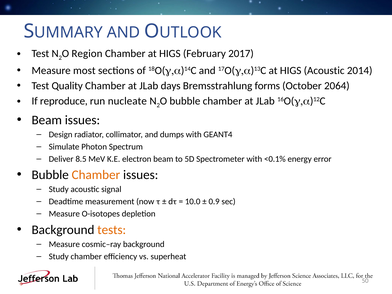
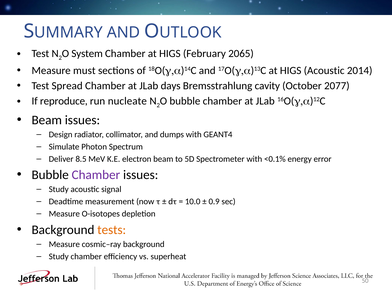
Region: Region -> System (87, 54)
2017: 2017 -> 2065 (241, 54)
most: most -> must (84, 71)
Quality: Quality -> Spread (67, 86)
forms: forms -> cavity (267, 86)
2064: 2064 -> 2077 (337, 86)
Chamber colour: orange -> purple (96, 175)
